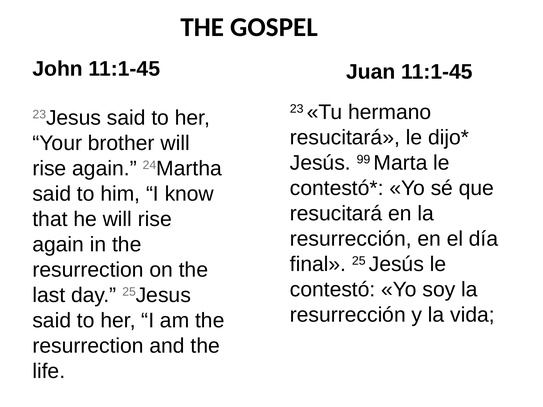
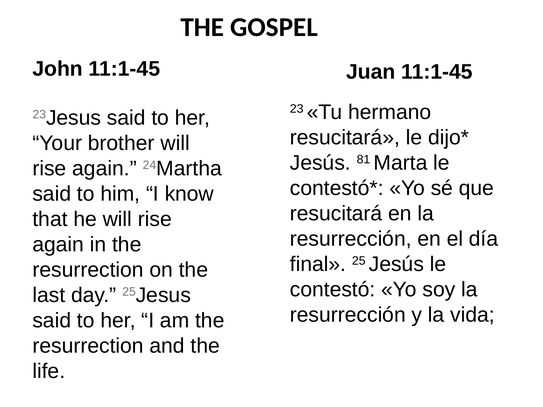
99: 99 -> 81 (363, 159)
